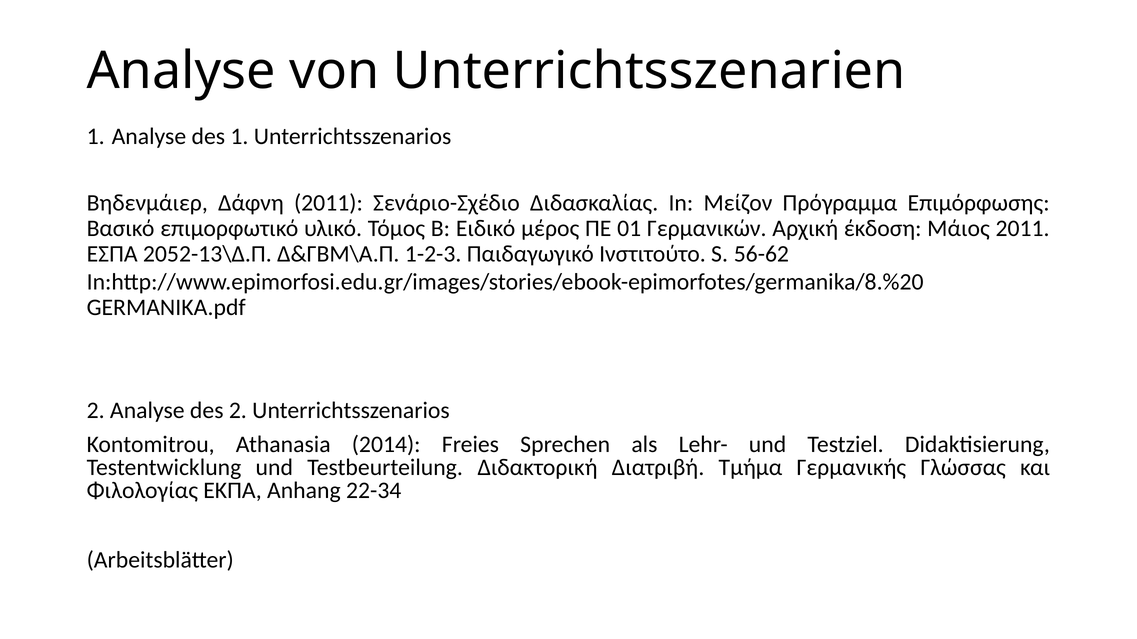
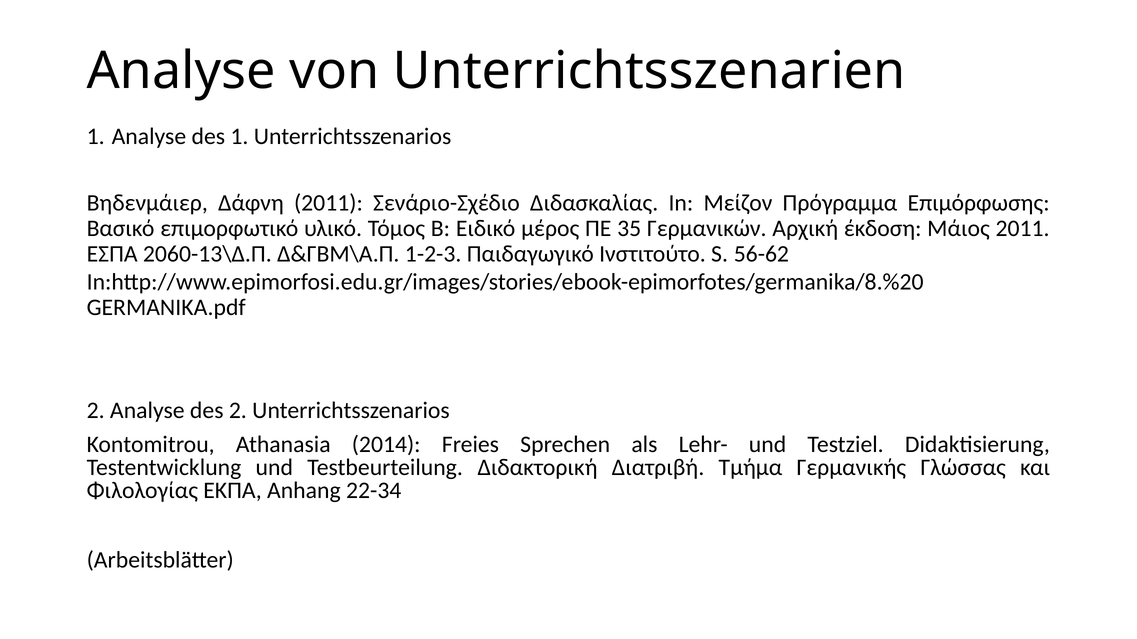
01: 01 -> 35 (629, 229)
2052-13\Δ.Π: 2052-13\Δ.Π -> 2060-13\Δ.Π (207, 254)
